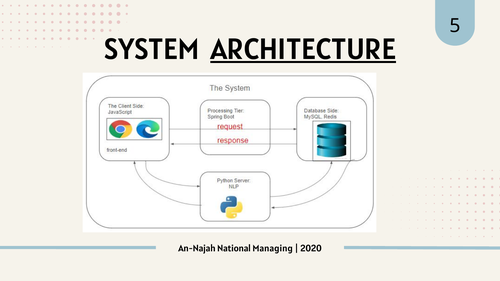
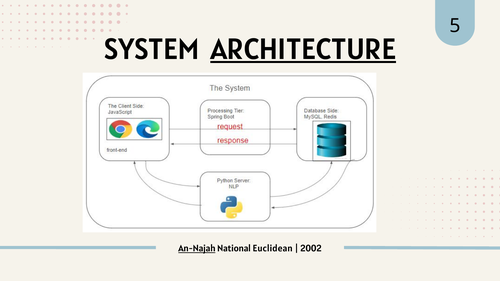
An-Najah underline: none -> present (197, 249)
Managing: Managing -> Euclidean (273, 249)
2020: 2020 -> 2002 (311, 249)
